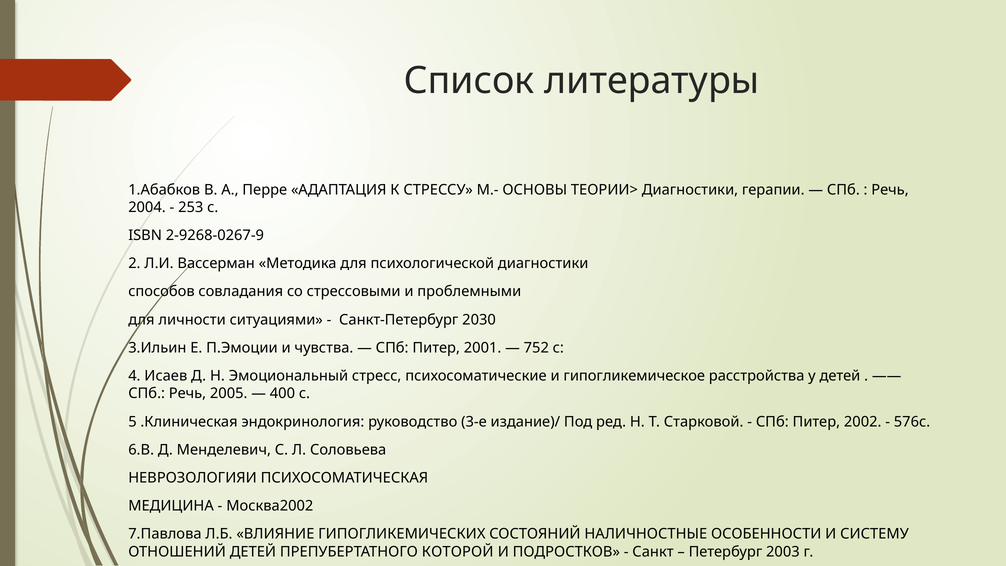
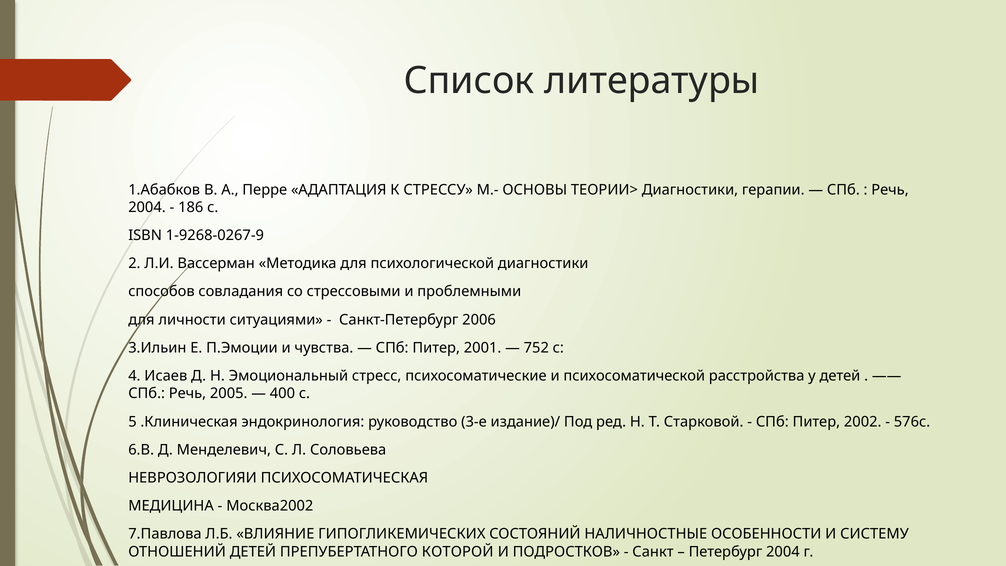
253: 253 -> 186 (191, 207)
2-9268-0267-9: 2-9268-0267-9 -> 1-9268-0267-9 (215, 235)
2030: 2030 -> 2006 (479, 320)
гипогликемическое: гипогликемическое -> психосоматической (634, 376)
Петербург 2003: 2003 -> 2004 (783, 552)
